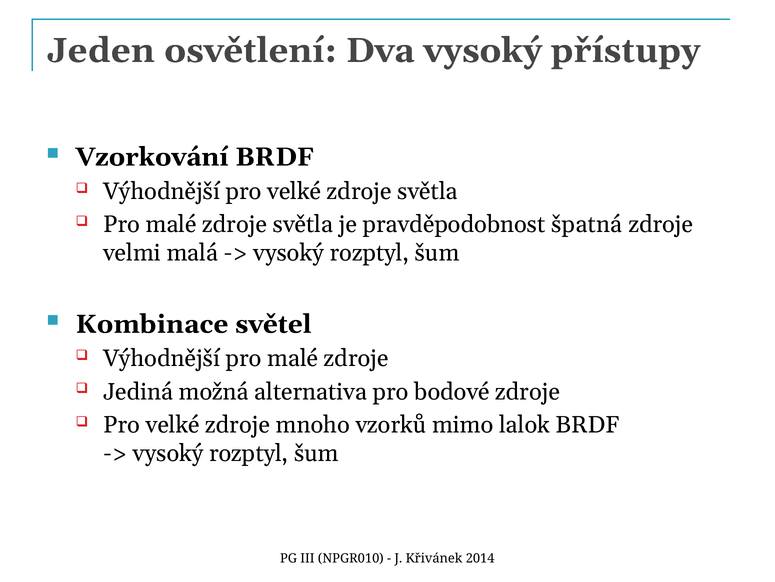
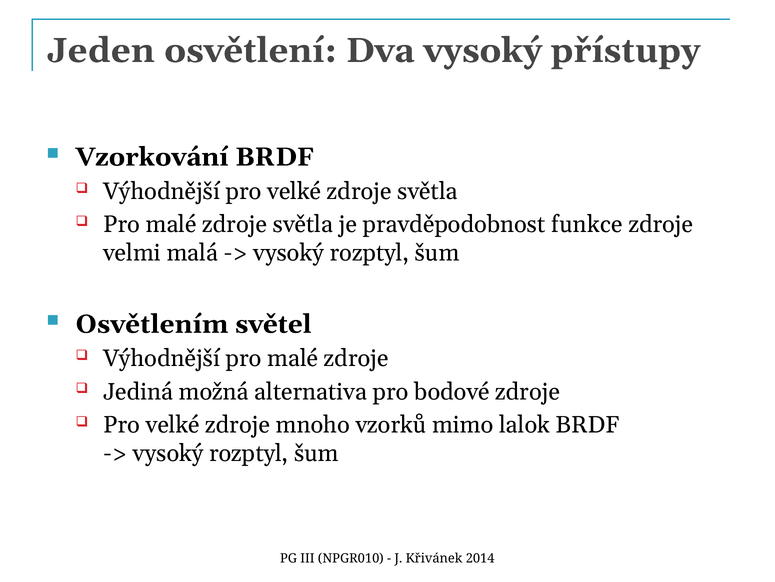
špatná: špatná -> funkce (587, 224)
Kombinace: Kombinace -> Osvětlením (152, 324)
